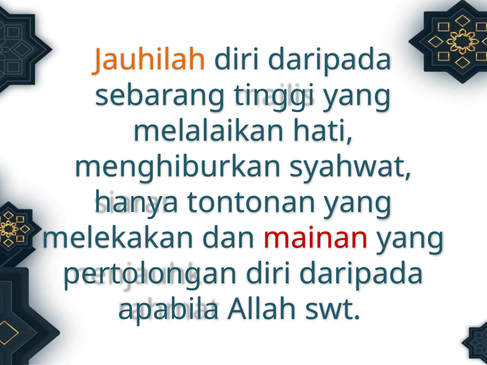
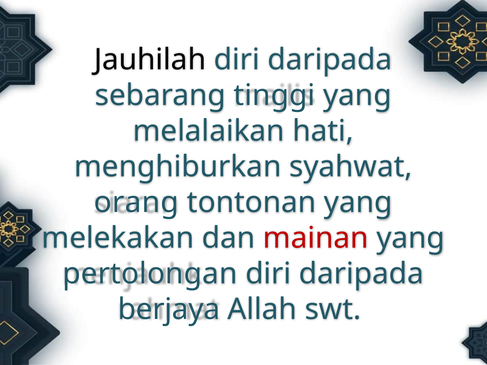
Jauhilah colour: orange -> black (150, 60)
hanya: hanya -> orang (136, 202)
apabila: apabila -> berjaya (169, 310)
